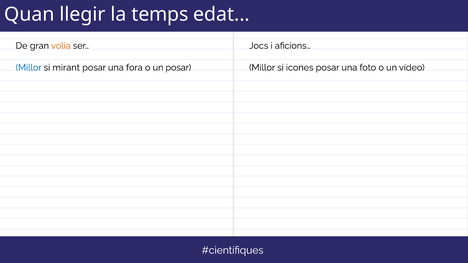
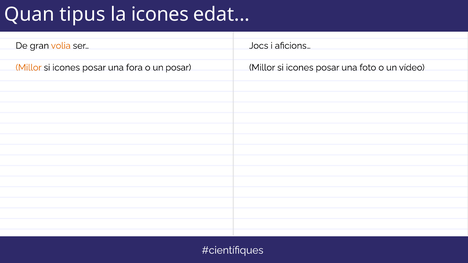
llegir: llegir -> tipus (82, 14)
la temps: temps -> icones (160, 14)
Millor colour: blue -> orange (29, 68)
mirant: mirant -> icones (66, 68)
